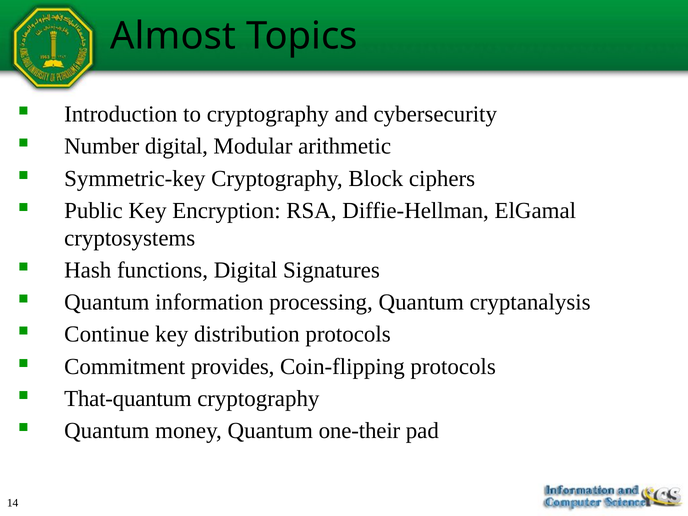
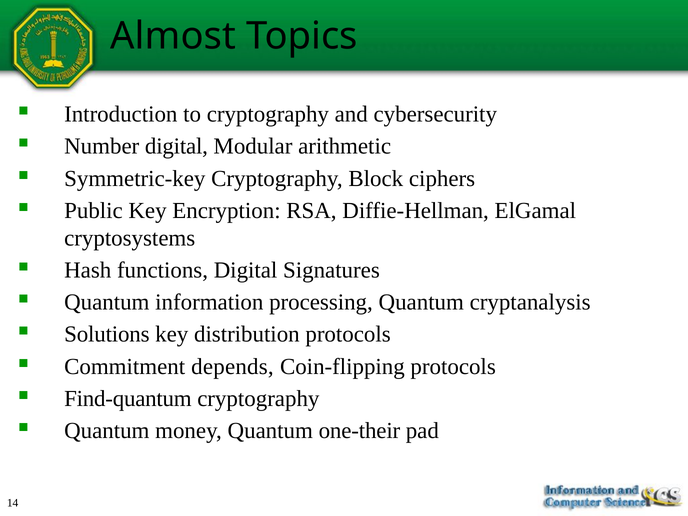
Continue: Continue -> Solutions (107, 334)
provides: provides -> depends (232, 366)
That-quantum: That-quantum -> Find-quantum (128, 399)
